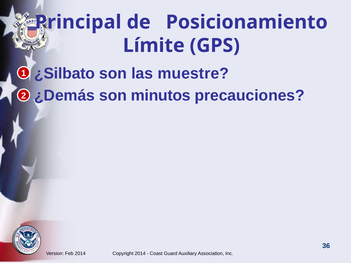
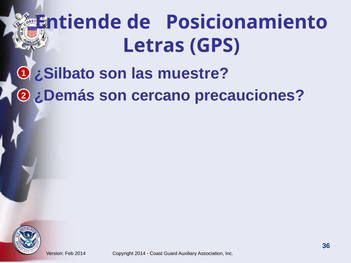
Principal: Principal -> Entiende (78, 22)
Límite: Límite -> Letras (154, 46)
minutos: minutos -> cercano (161, 95)
